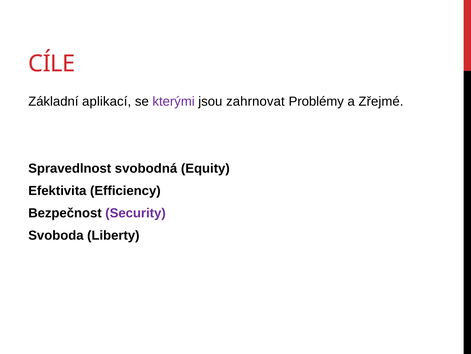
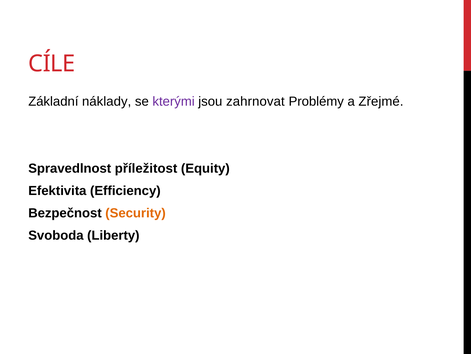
aplikací: aplikací -> náklady (107, 101)
svobodná: svobodná -> příležitost (146, 168)
Security colour: purple -> orange (136, 213)
